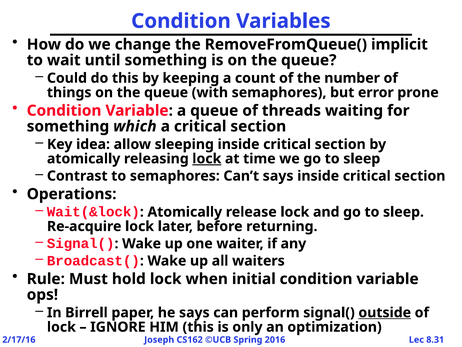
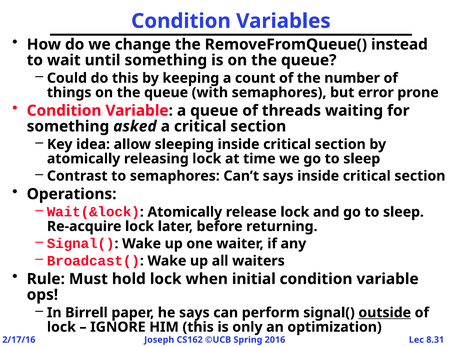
implicit: implicit -> instead (399, 44)
which: which -> asked (135, 126)
lock underline: present -> none (207, 158)
